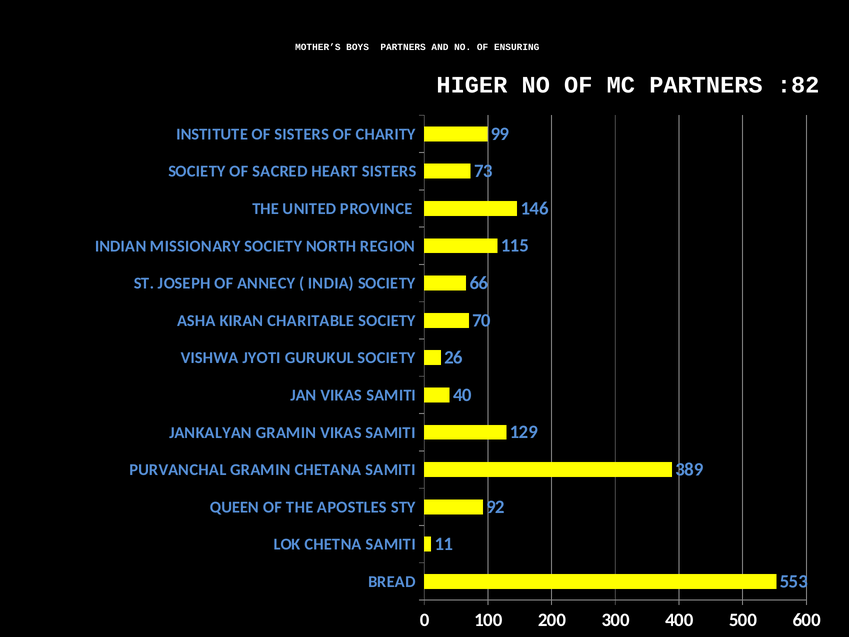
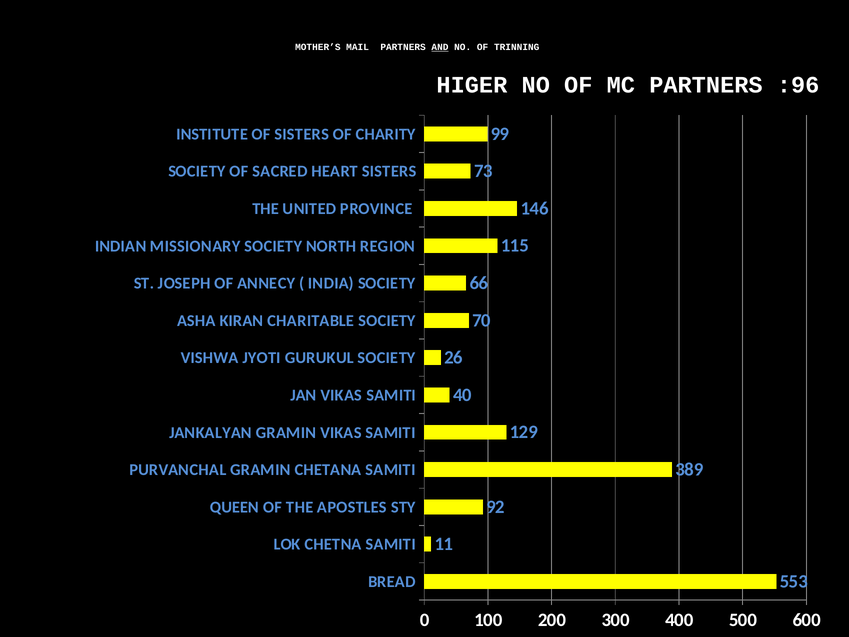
BOYS: BOYS -> MAIL (358, 47)
AND underline: none -> present (440, 47)
ENSURING: ENSURING -> TRINNING (517, 47)
:82: :82 -> :96 (798, 85)
